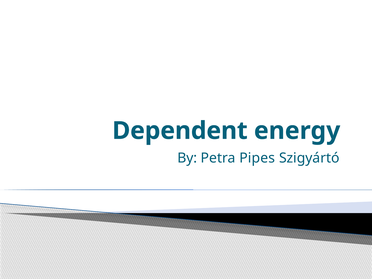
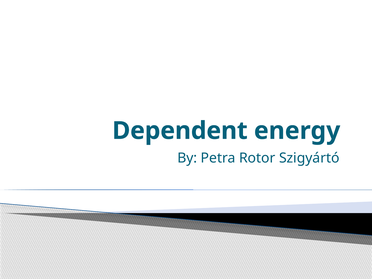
Pipes: Pipes -> Rotor (257, 158)
